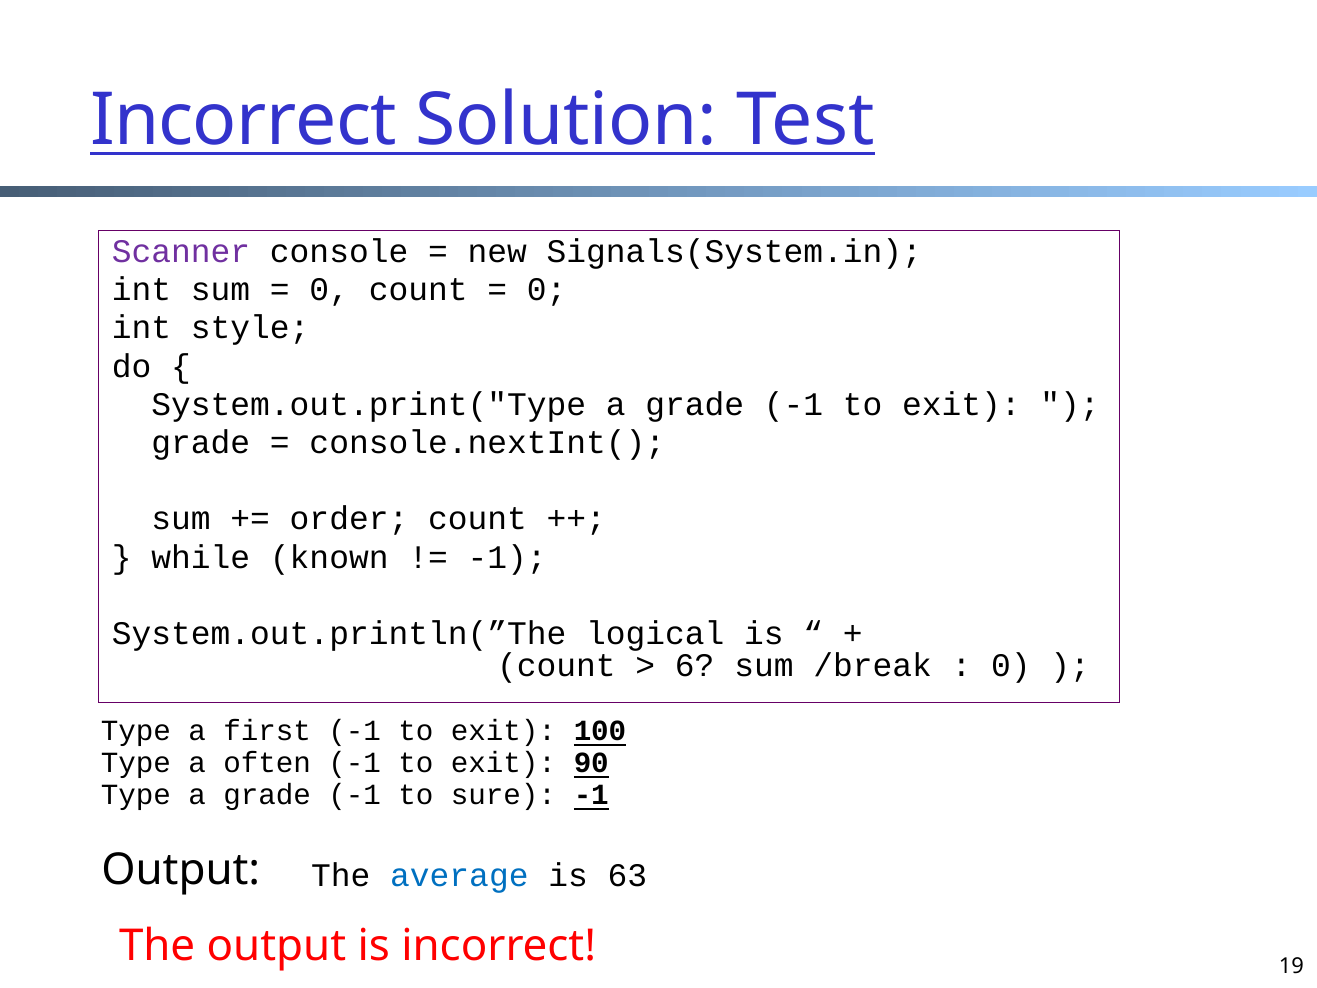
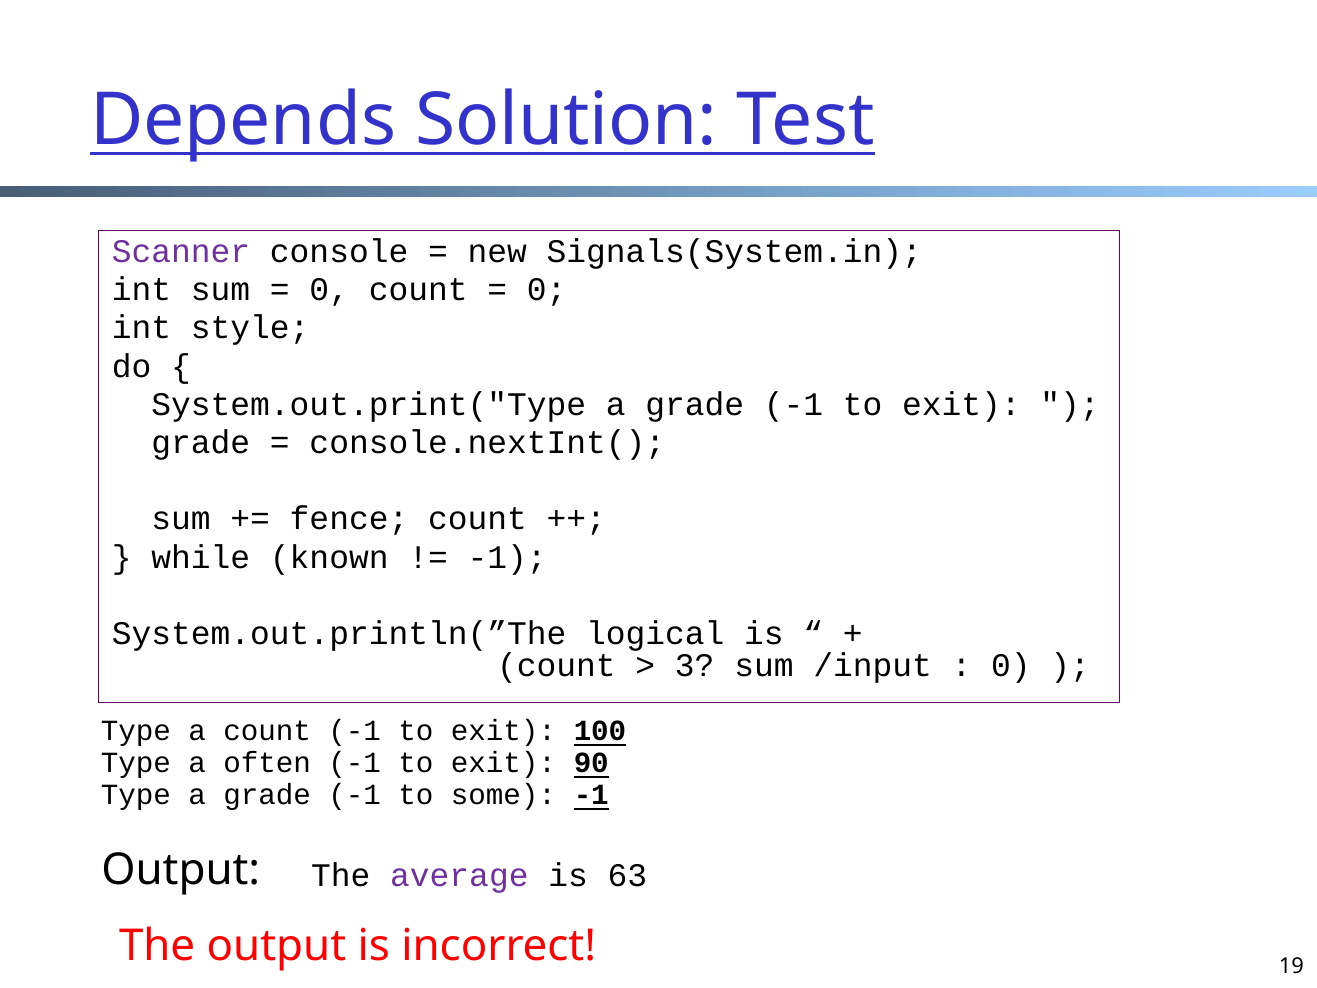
Incorrect: Incorrect -> Depends (243, 120)
order: order -> fence (349, 519)
6: 6 -> 3 (695, 665)
/break: /break -> /input (873, 665)
a first: first -> count (267, 731)
sure: sure -> some (503, 795)
average colour: blue -> purple (459, 875)
